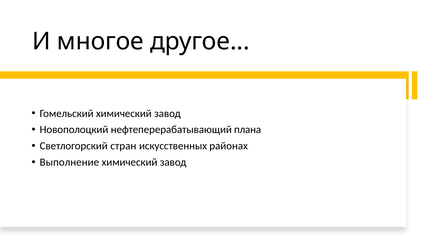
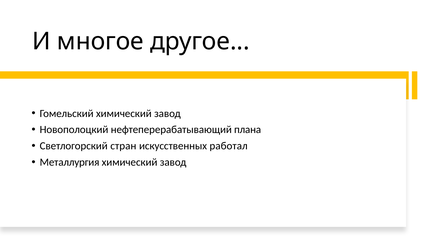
районах: районах -> работал (229, 146)
Выполнение: Выполнение -> Металлургия (70, 162)
